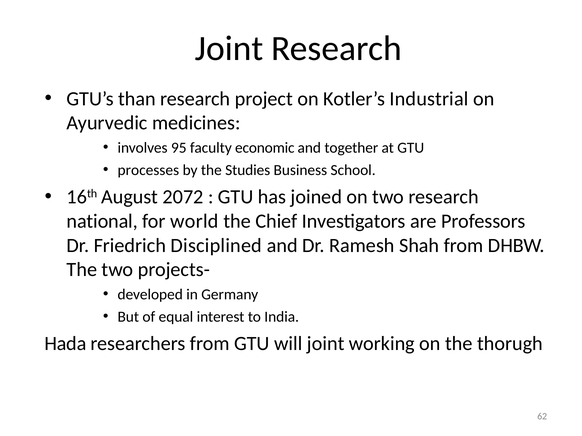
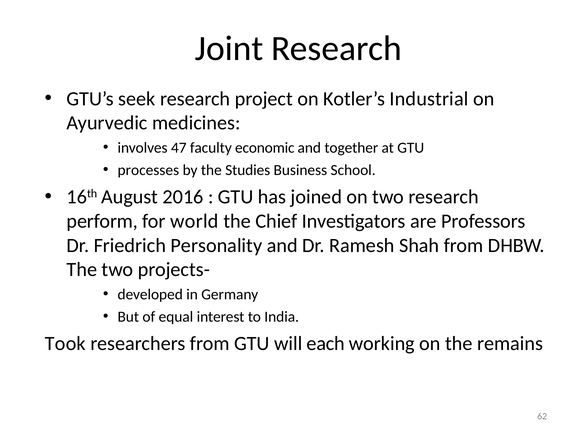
than: than -> seek (137, 99)
95: 95 -> 47 (179, 148)
2072: 2072 -> 2016 (183, 197)
national: national -> perform (102, 221)
Disciplined: Disciplined -> Personality (216, 246)
Hada: Hada -> Took (65, 344)
will joint: joint -> each (326, 344)
thorugh: thorugh -> remains (510, 344)
